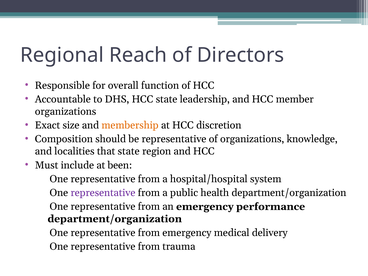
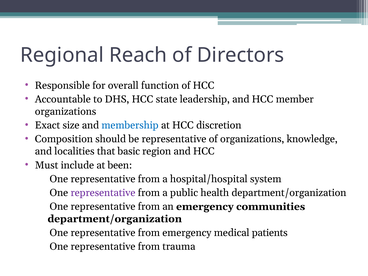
membership colour: orange -> blue (130, 125)
that state: state -> basic (129, 151)
performance: performance -> communities (271, 207)
delivery: delivery -> patients (270, 233)
